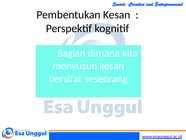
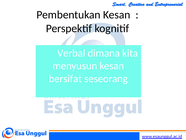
Bagian: Bagian -> Verbal (71, 53)
